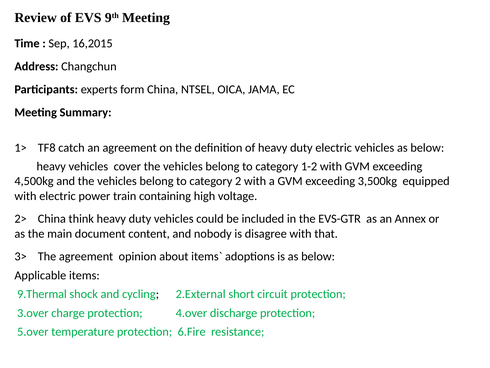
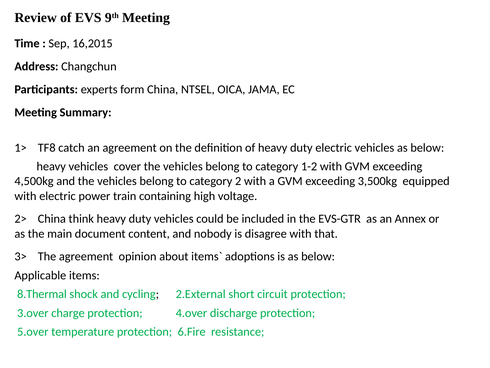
9.Thermal: 9.Thermal -> 8.Thermal (42, 294)
